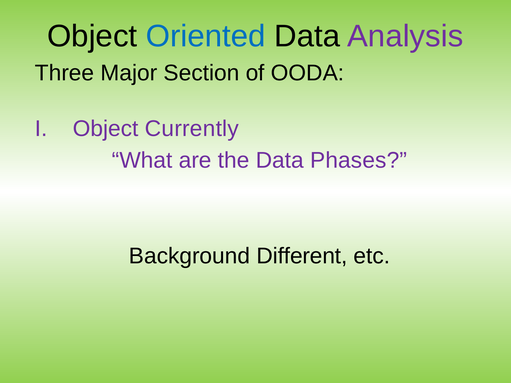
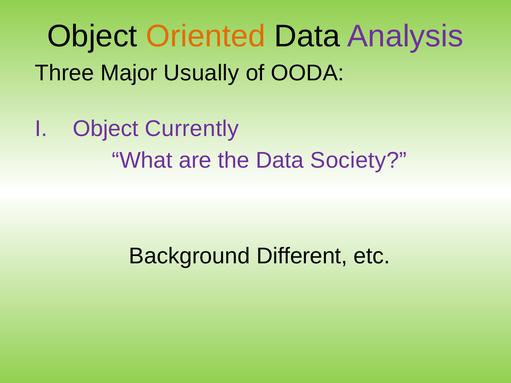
Oriented colour: blue -> orange (206, 36)
Section: Section -> Usually (201, 73)
Phases: Phases -> Society (359, 161)
